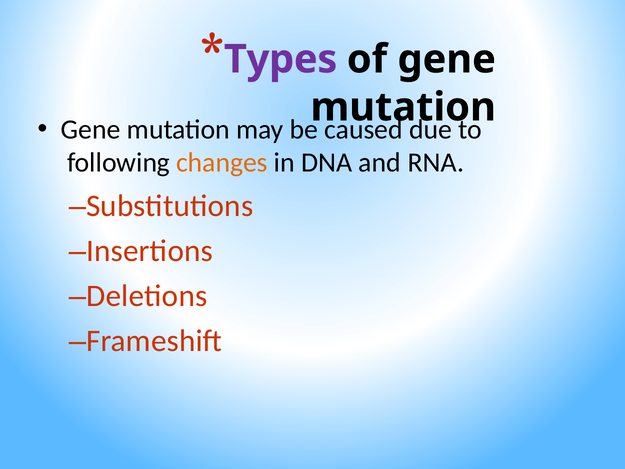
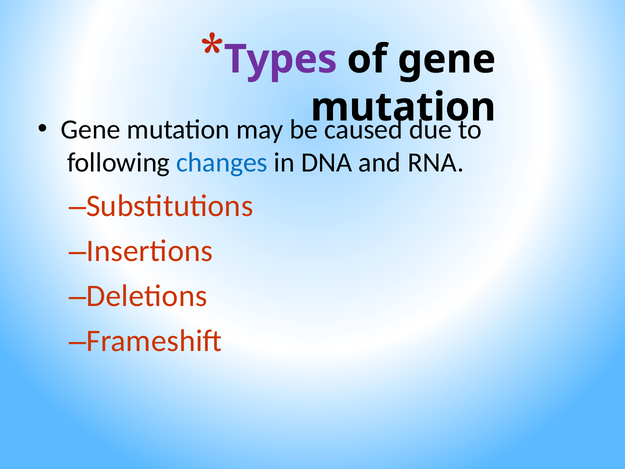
changes colour: orange -> blue (222, 163)
